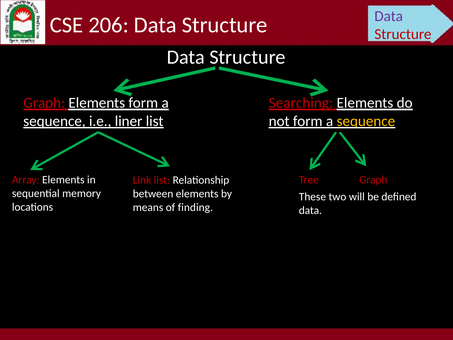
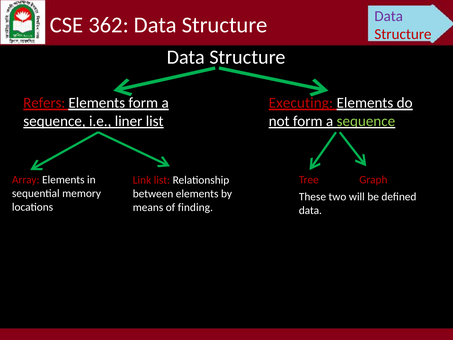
206: 206 -> 362 (109, 25)
Graph: Graph -> Refers (44, 103)
Searching: Searching -> Executing (301, 103)
sequence colour: yellow -> light green (366, 121)
